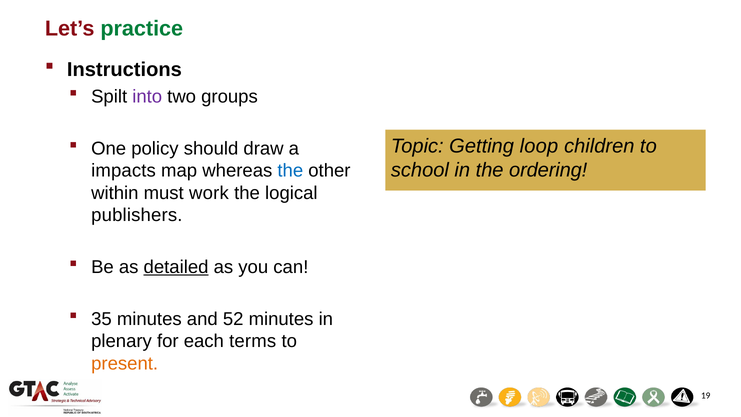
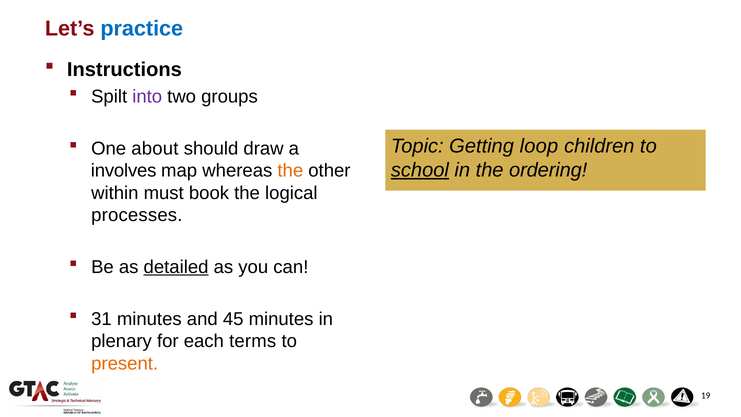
practice colour: green -> blue (142, 29)
policy: policy -> about (155, 148)
school underline: none -> present (420, 170)
impacts: impacts -> involves (124, 171)
the colour: blue -> orange (290, 171)
work: work -> book (209, 193)
publishers: publishers -> processes (137, 215)
35: 35 -> 31 (101, 319)
52: 52 -> 45 (233, 319)
